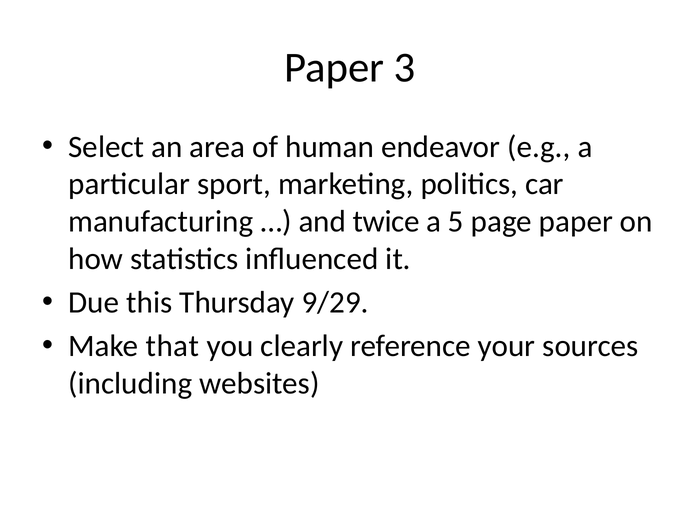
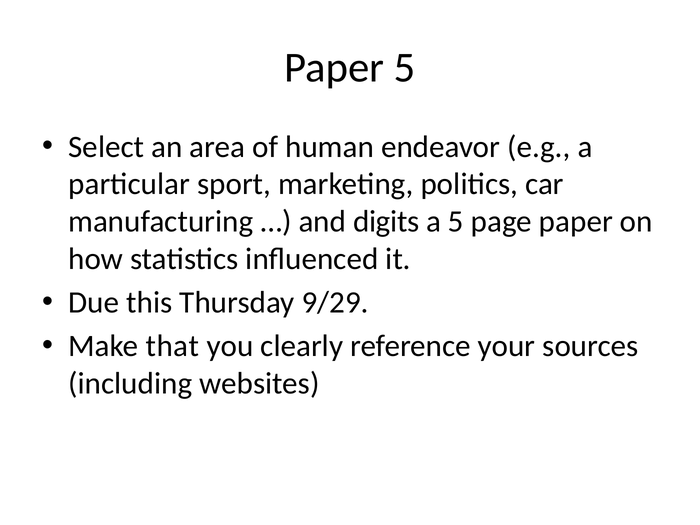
Paper 3: 3 -> 5 (405, 68)
twice: twice -> digits (386, 222)
